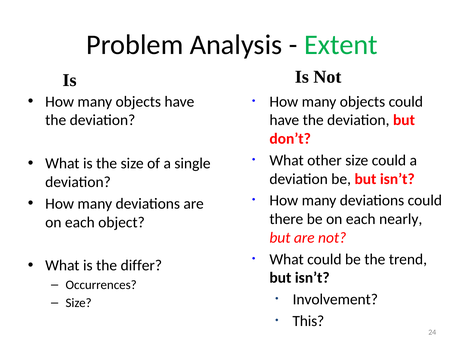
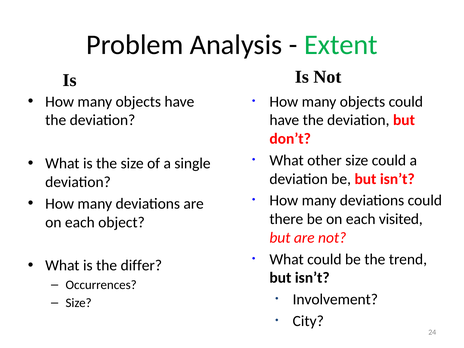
nearly: nearly -> visited (401, 219)
This: This -> City (308, 321)
